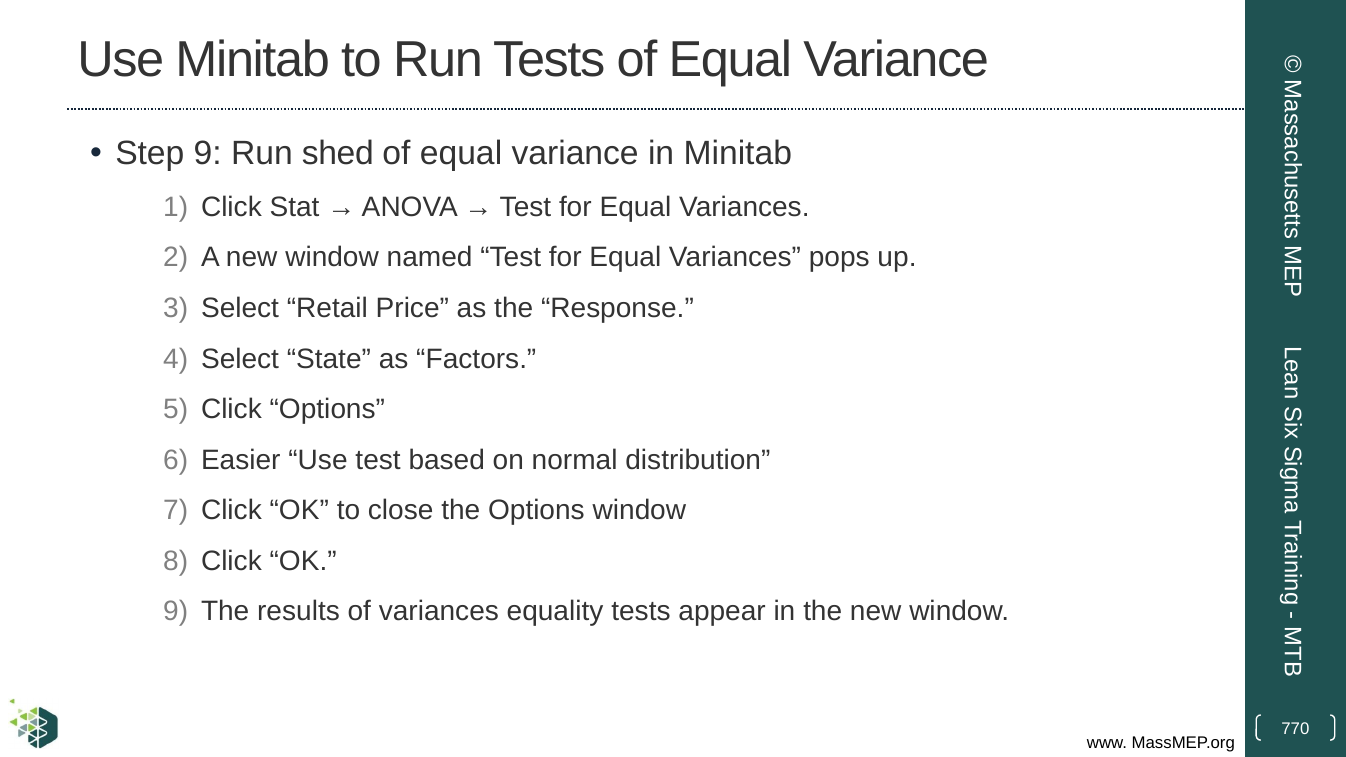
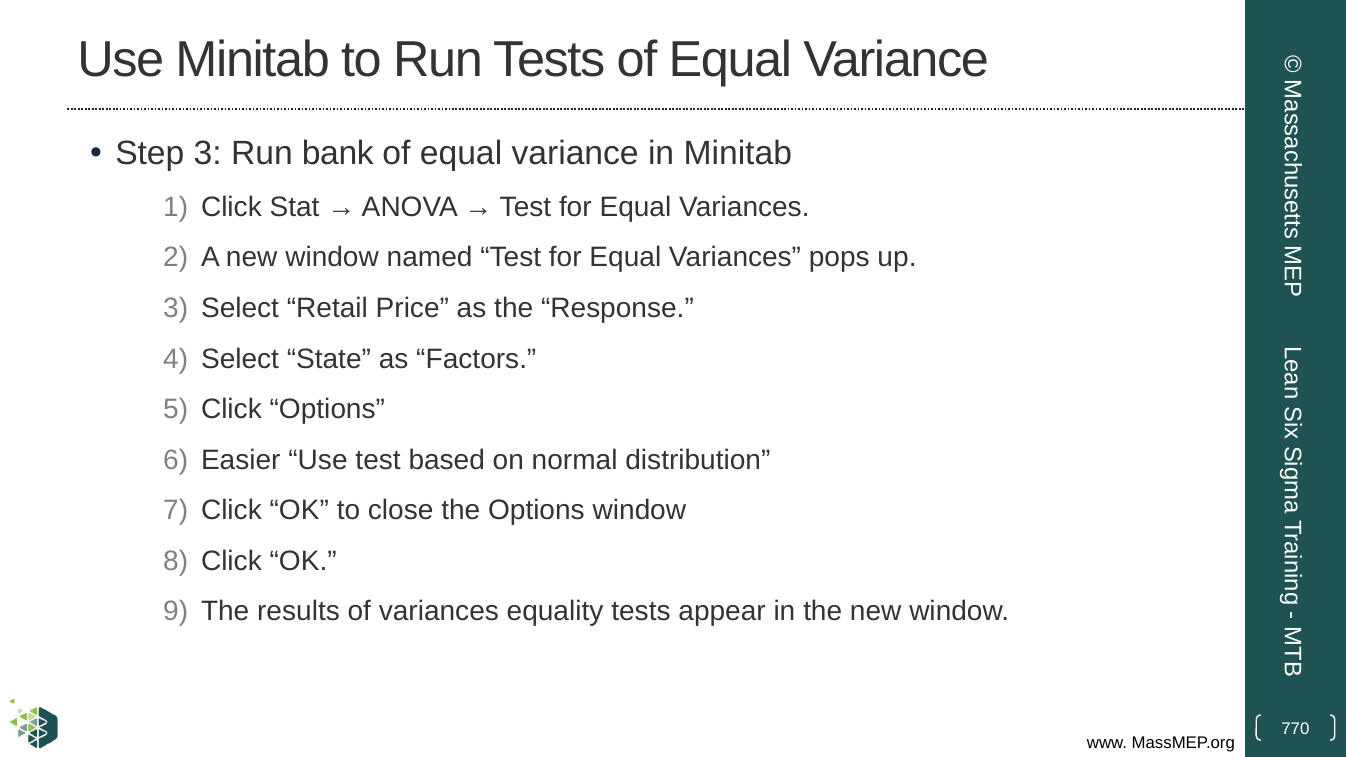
Step 9: 9 -> 3 (208, 154)
shed: shed -> bank (338, 154)
